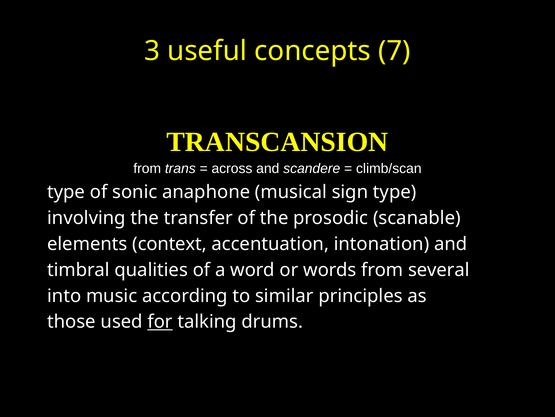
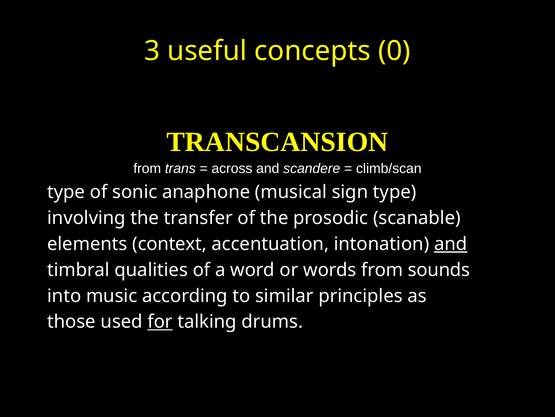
7: 7 -> 0 (394, 51)
and underline: none -> present (451, 244)
several: several -> sounds (439, 270)
